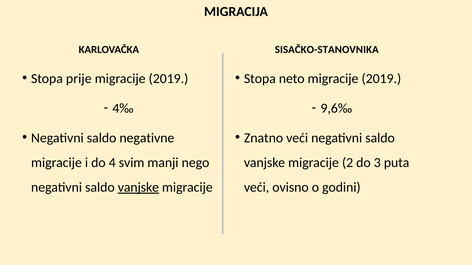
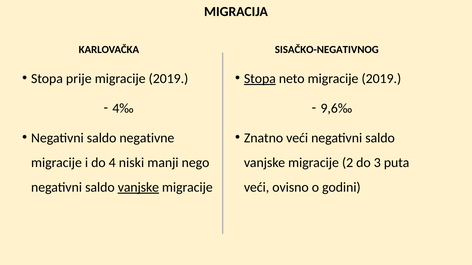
SISAČKO-STANOVNIKA: SISAČKO-STANOVNIKA -> SISAČKO-NEGATIVNOG (327, 50)
Stopa underline: none -> present (260, 79)
svim: svim -> niski (132, 163)
